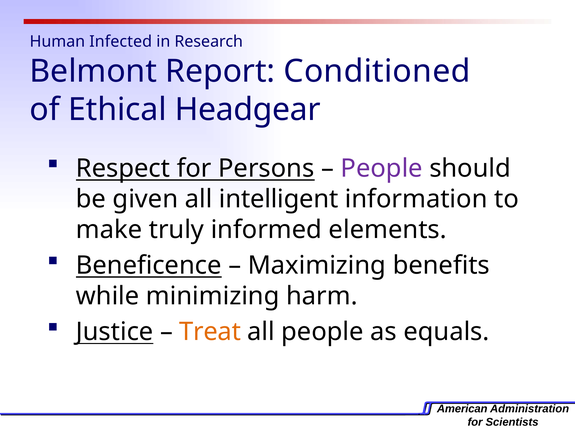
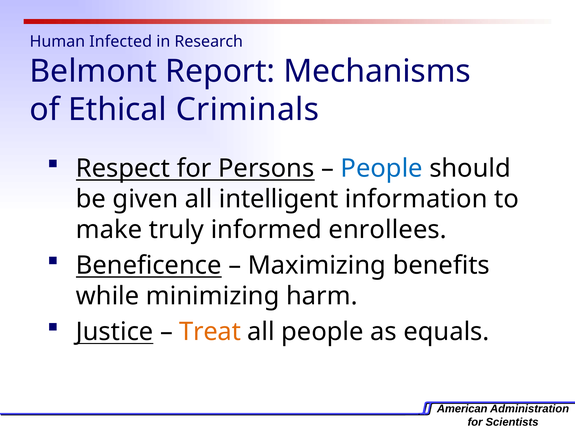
Conditioned: Conditioned -> Mechanisms (377, 71)
Headgear: Headgear -> Criminals (247, 110)
People colour: purple -> blue (382, 168)
elements: elements -> enrollees (388, 230)
